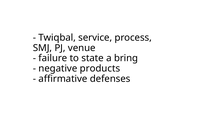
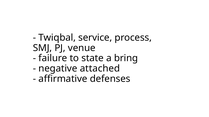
products: products -> attached (100, 69)
